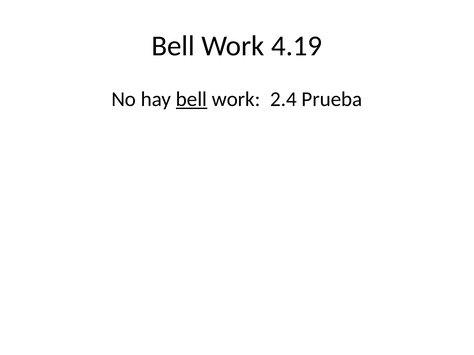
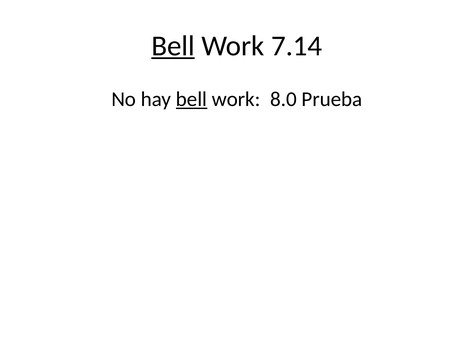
Bell underline: none -> present (173, 46)
4.19: 4.19 -> 7.14 (297, 46)
2.4: 2.4 -> 8.0 (283, 99)
